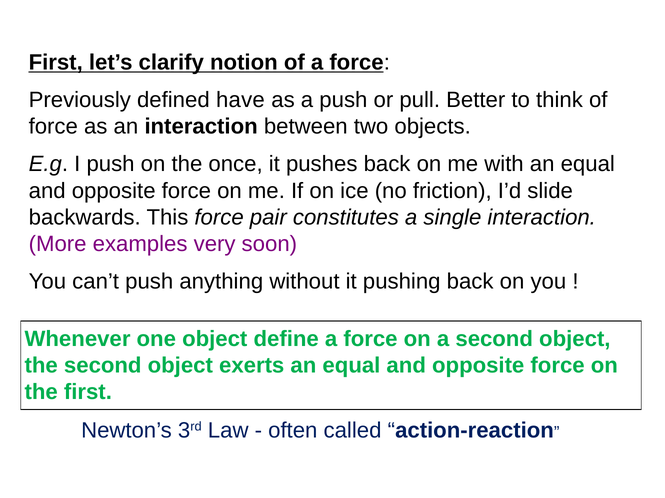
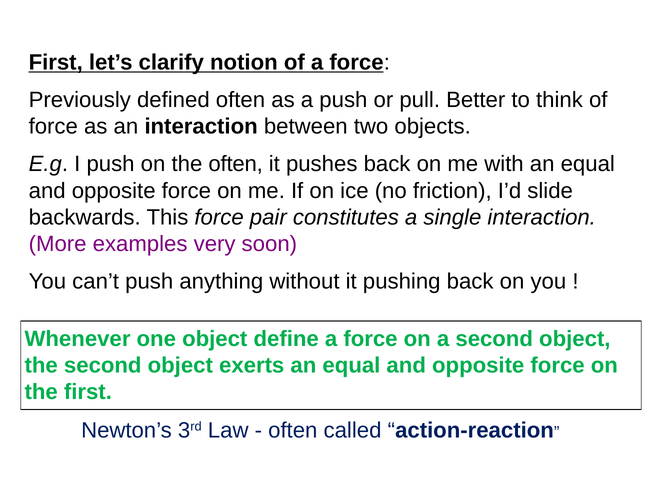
defined have: have -> often (241, 100)
the once: once -> often (236, 164)
